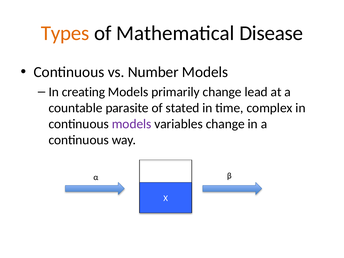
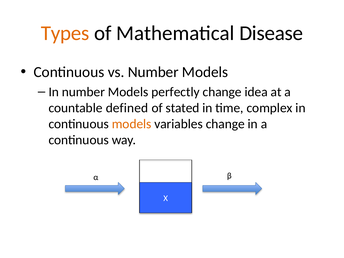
In creating: creating -> number (83, 92)
primarily: primarily -> perfectly (176, 92)
lead: lead -> idea (256, 92)
parasite: parasite -> defined (127, 108)
models colour: purple -> orange (132, 124)
